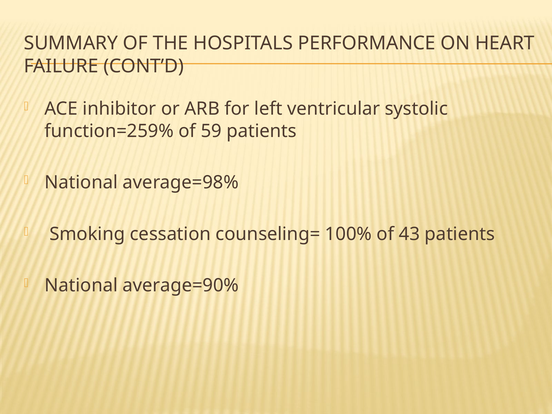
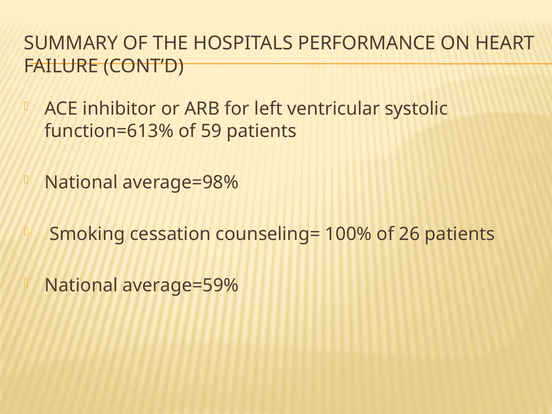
function=259%: function=259% -> function=613% (109, 131)
43: 43 -> 26 (409, 234)
average=90%: average=90% -> average=59% (181, 286)
